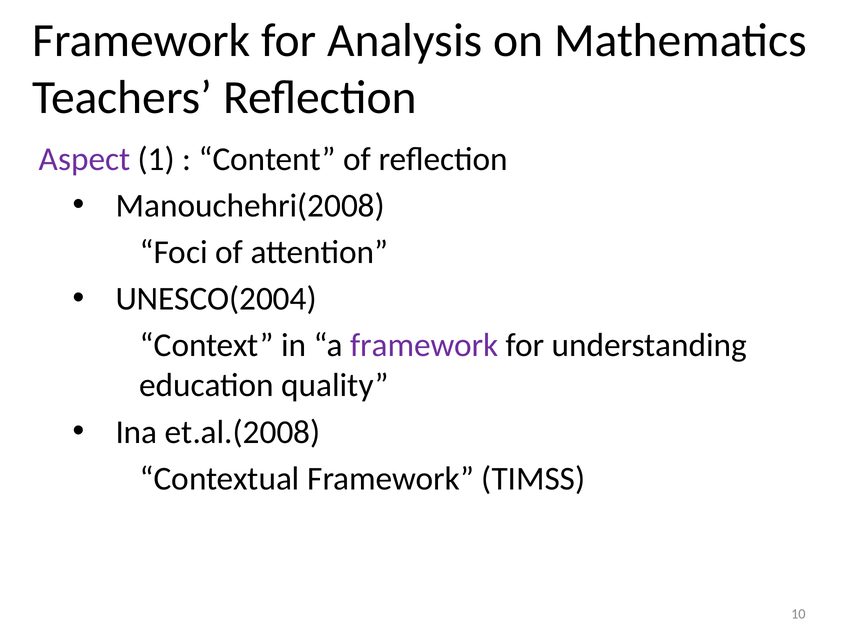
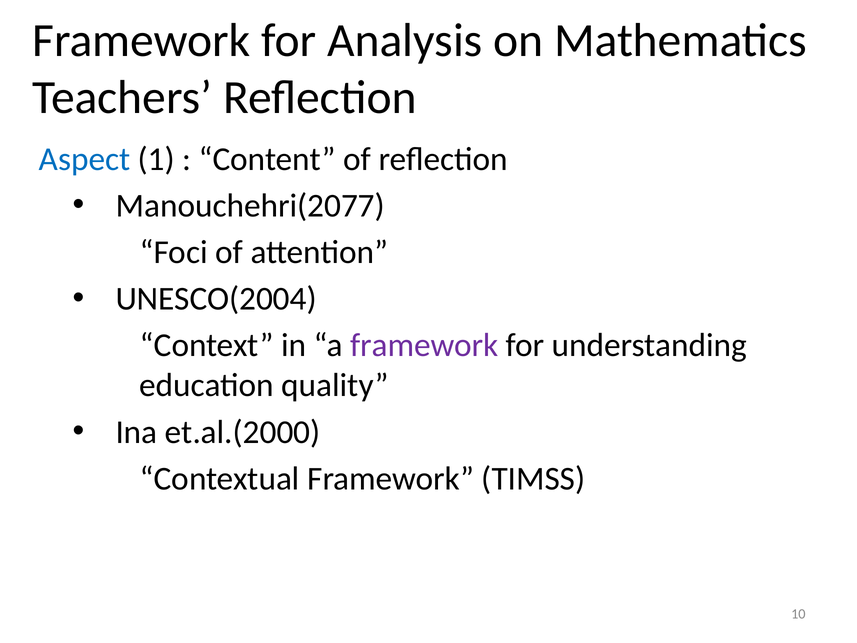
Aspect colour: purple -> blue (85, 159)
Manouchehri(2008: Manouchehri(2008 -> Manouchehri(2077 (250, 206)
et.al.(2008: et.al.(2008 -> et.al.(2000 (243, 432)
